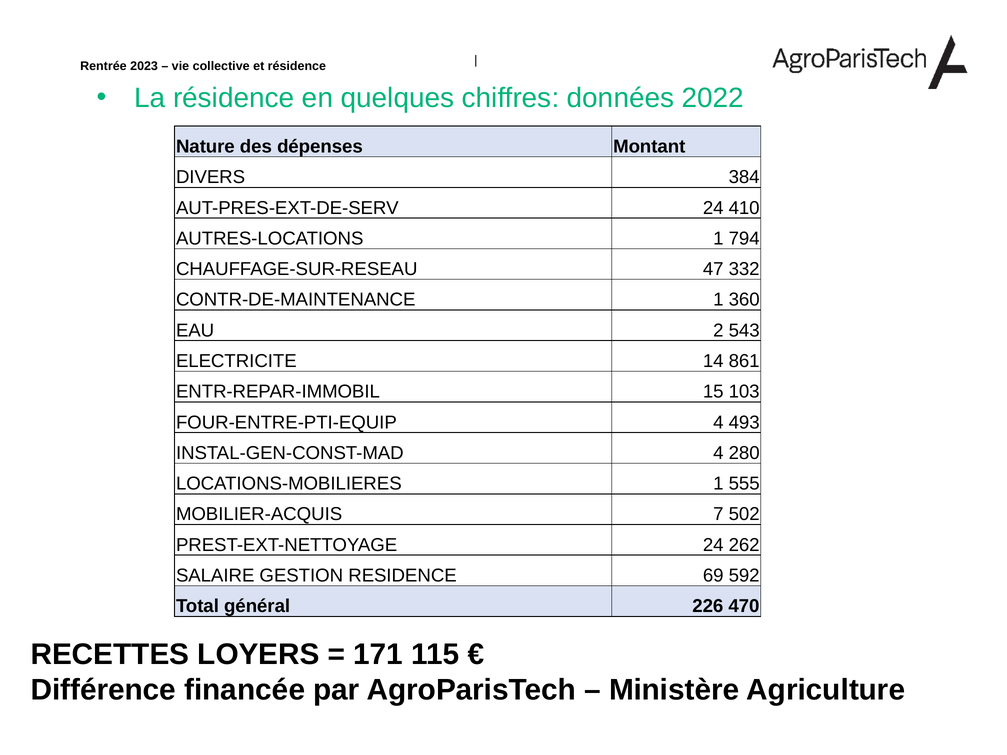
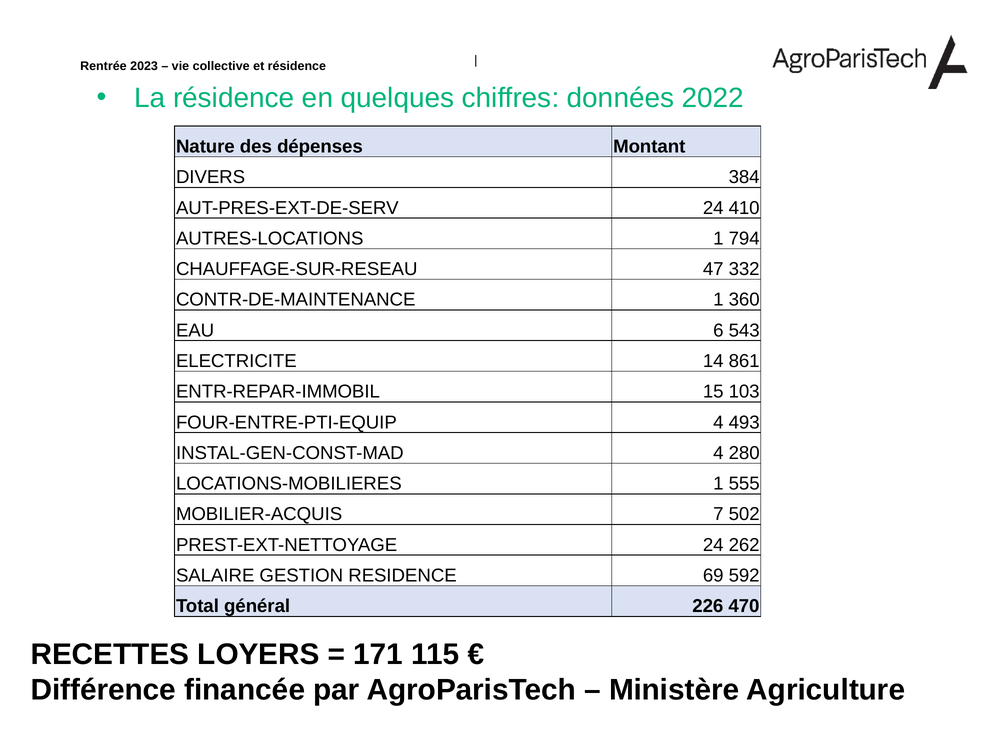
2: 2 -> 6 (718, 331)
